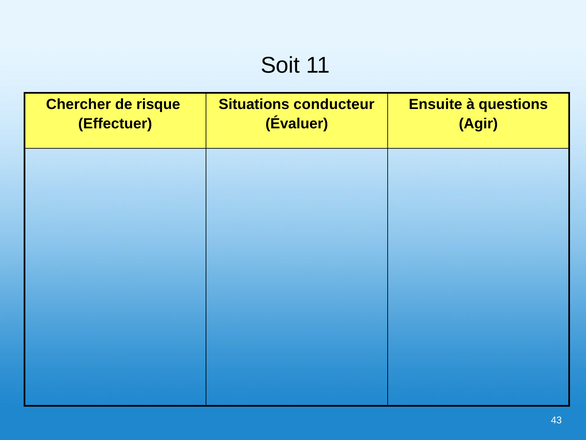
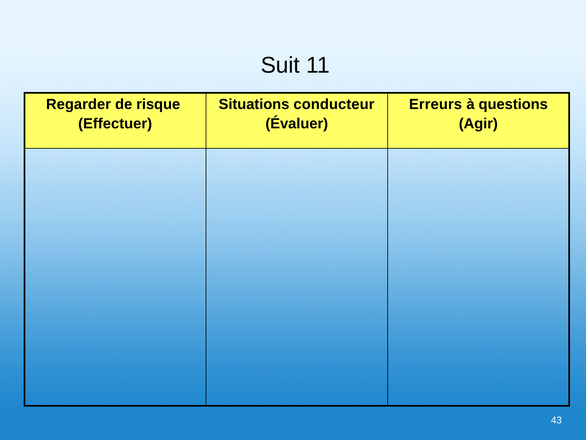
Soit: Soit -> Suit (280, 65)
Chercher: Chercher -> Regarder (78, 104)
Ensuite: Ensuite -> Erreurs (436, 104)
